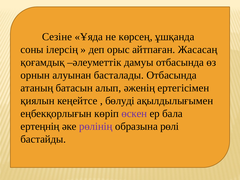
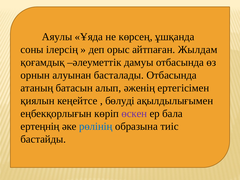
Сезіне: Сезіне -> Аяулы (57, 37)
Жасасаң: Жасасаң -> Жылдам (198, 49)
рөлінің colour: purple -> blue (96, 126)
рөлі: рөлі -> тиіс (170, 126)
